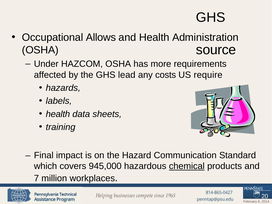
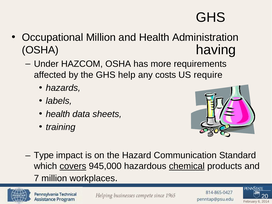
Occupational Allows: Allows -> Million (101, 37)
source: source -> having (216, 50)
lead: lead -> help (127, 75)
Final: Final -> Type (44, 155)
covers underline: none -> present (73, 166)
